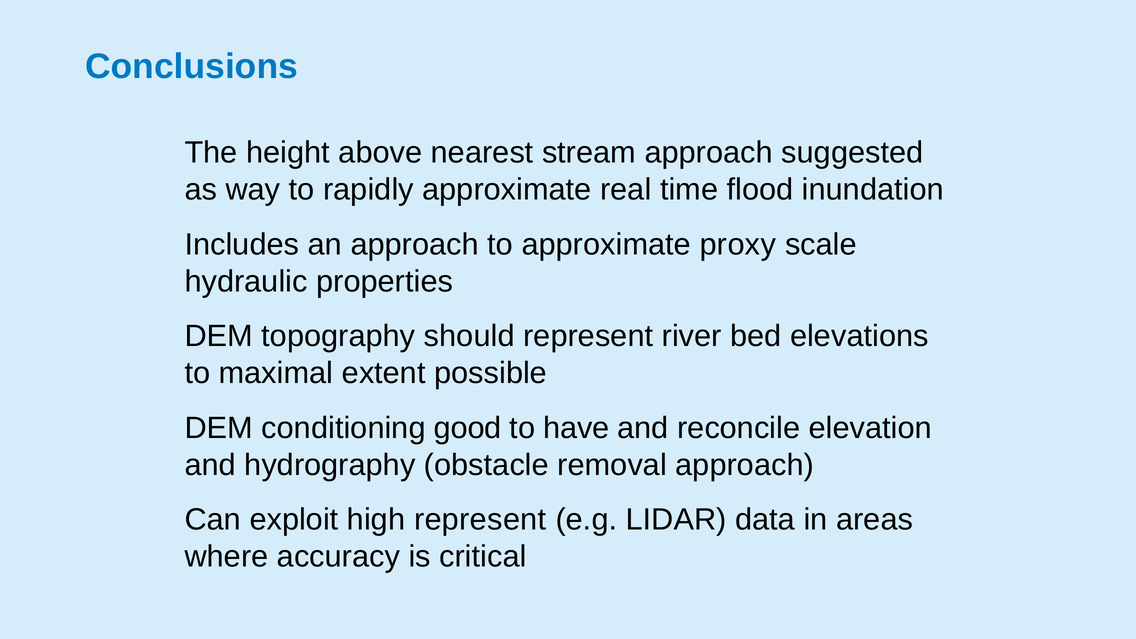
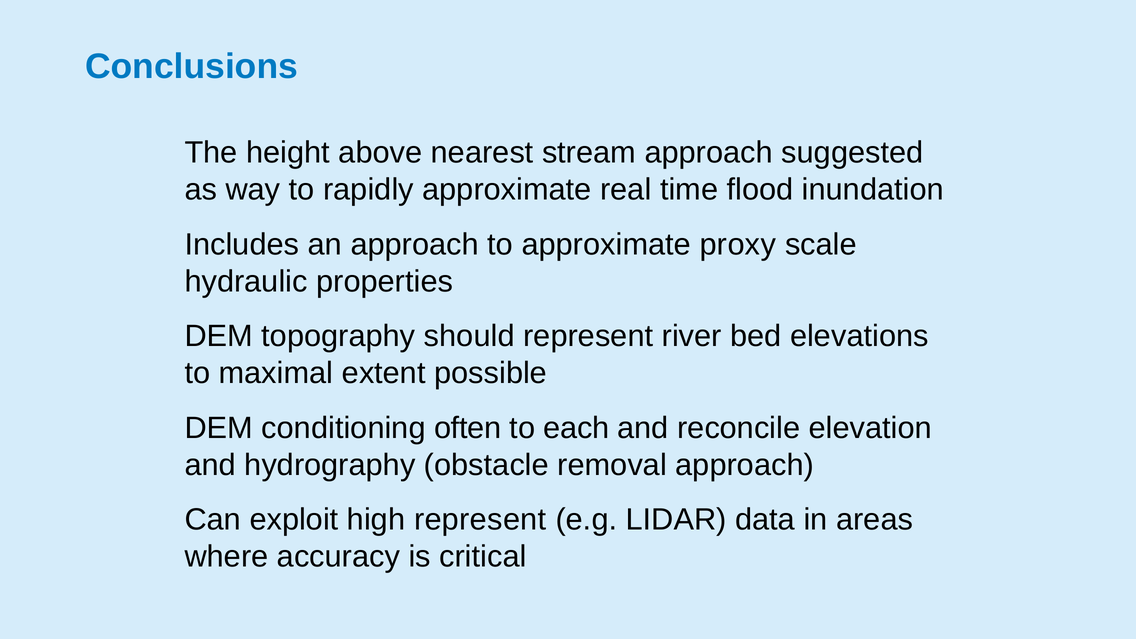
good: good -> often (468, 428)
have: have -> each (576, 428)
